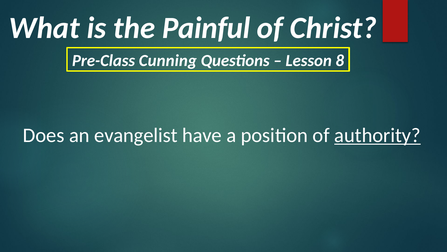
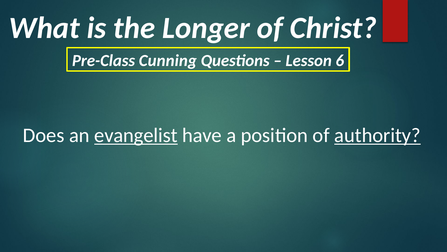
Painful: Painful -> Longer (206, 28)
8: 8 -> 6 (340, 60)
evangelist underline: none -> present (136, 135)
